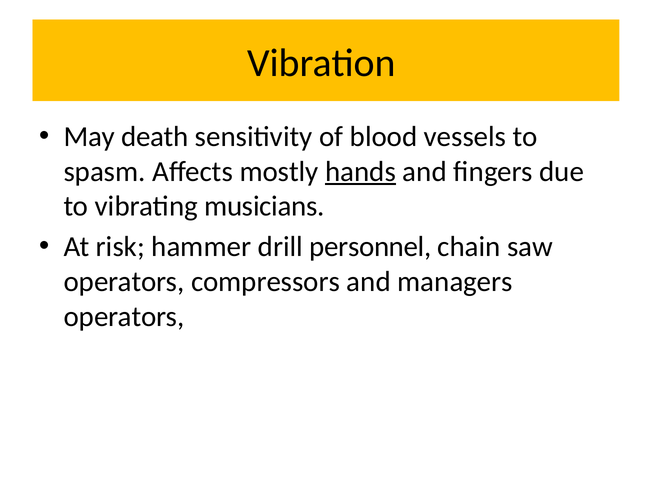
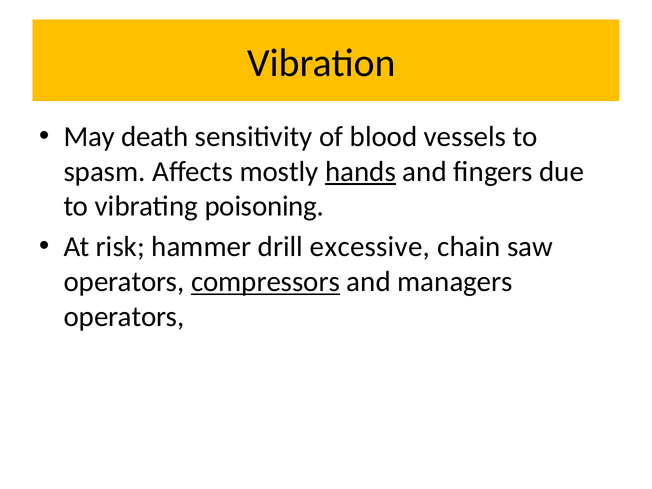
musicians: musicians -> poisoning (264, 206)
personnel: personnel -> excessive (370, 247)
compressors underline: none -> present (266, 282)
